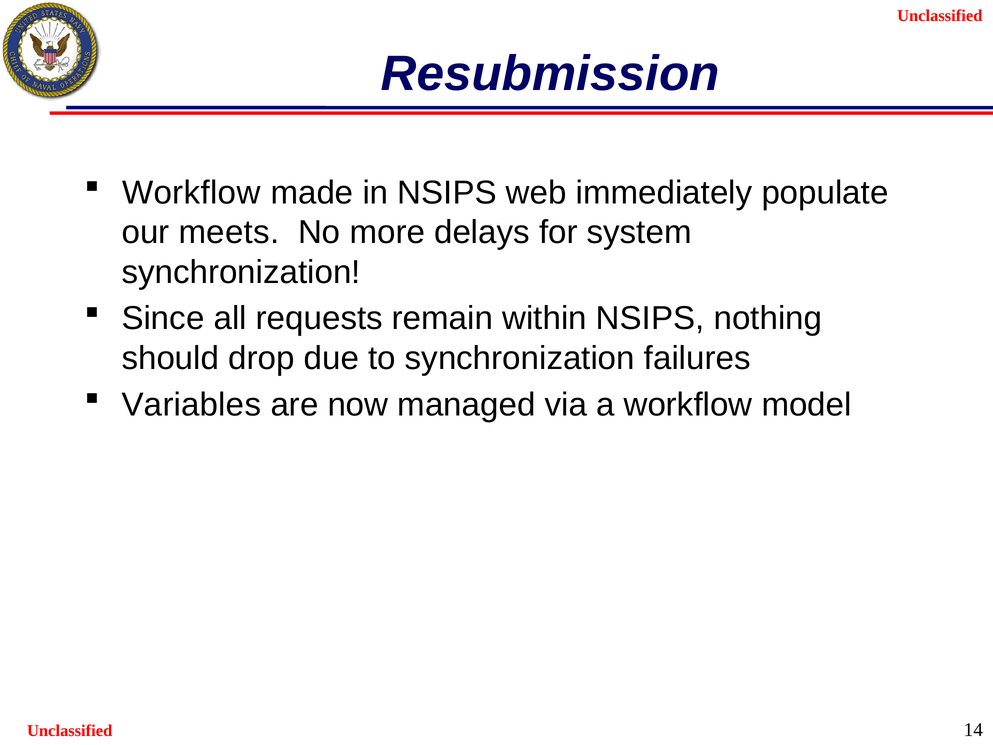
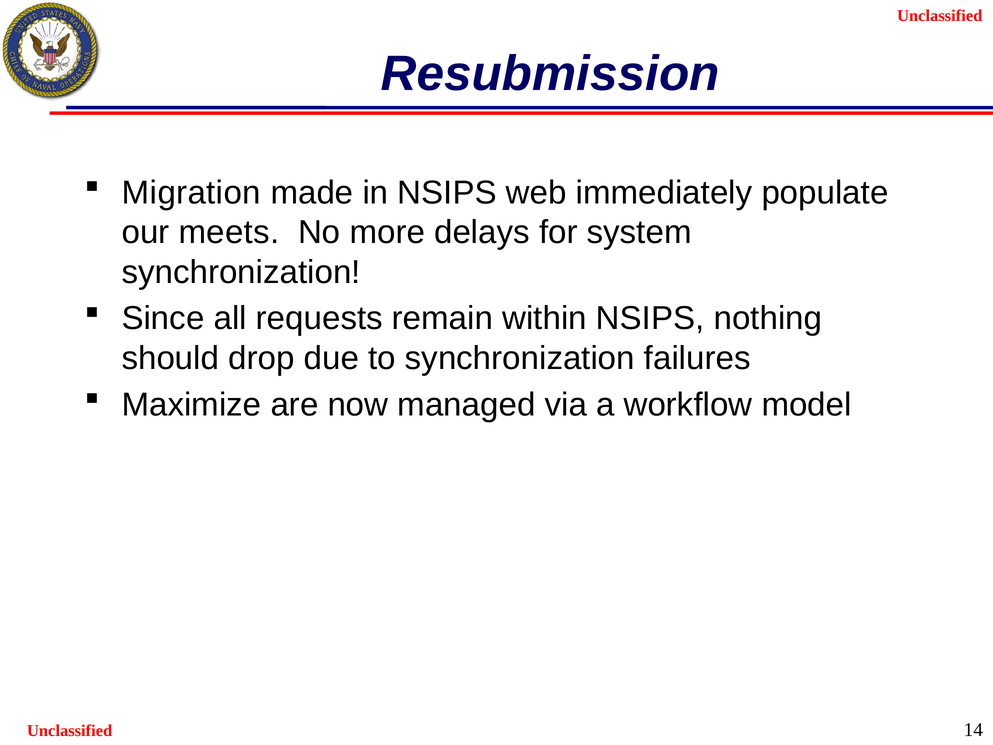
Workflow: Workflow -> Migration (191, 193)
Variables: Variables -> Maximize (192, 404)
